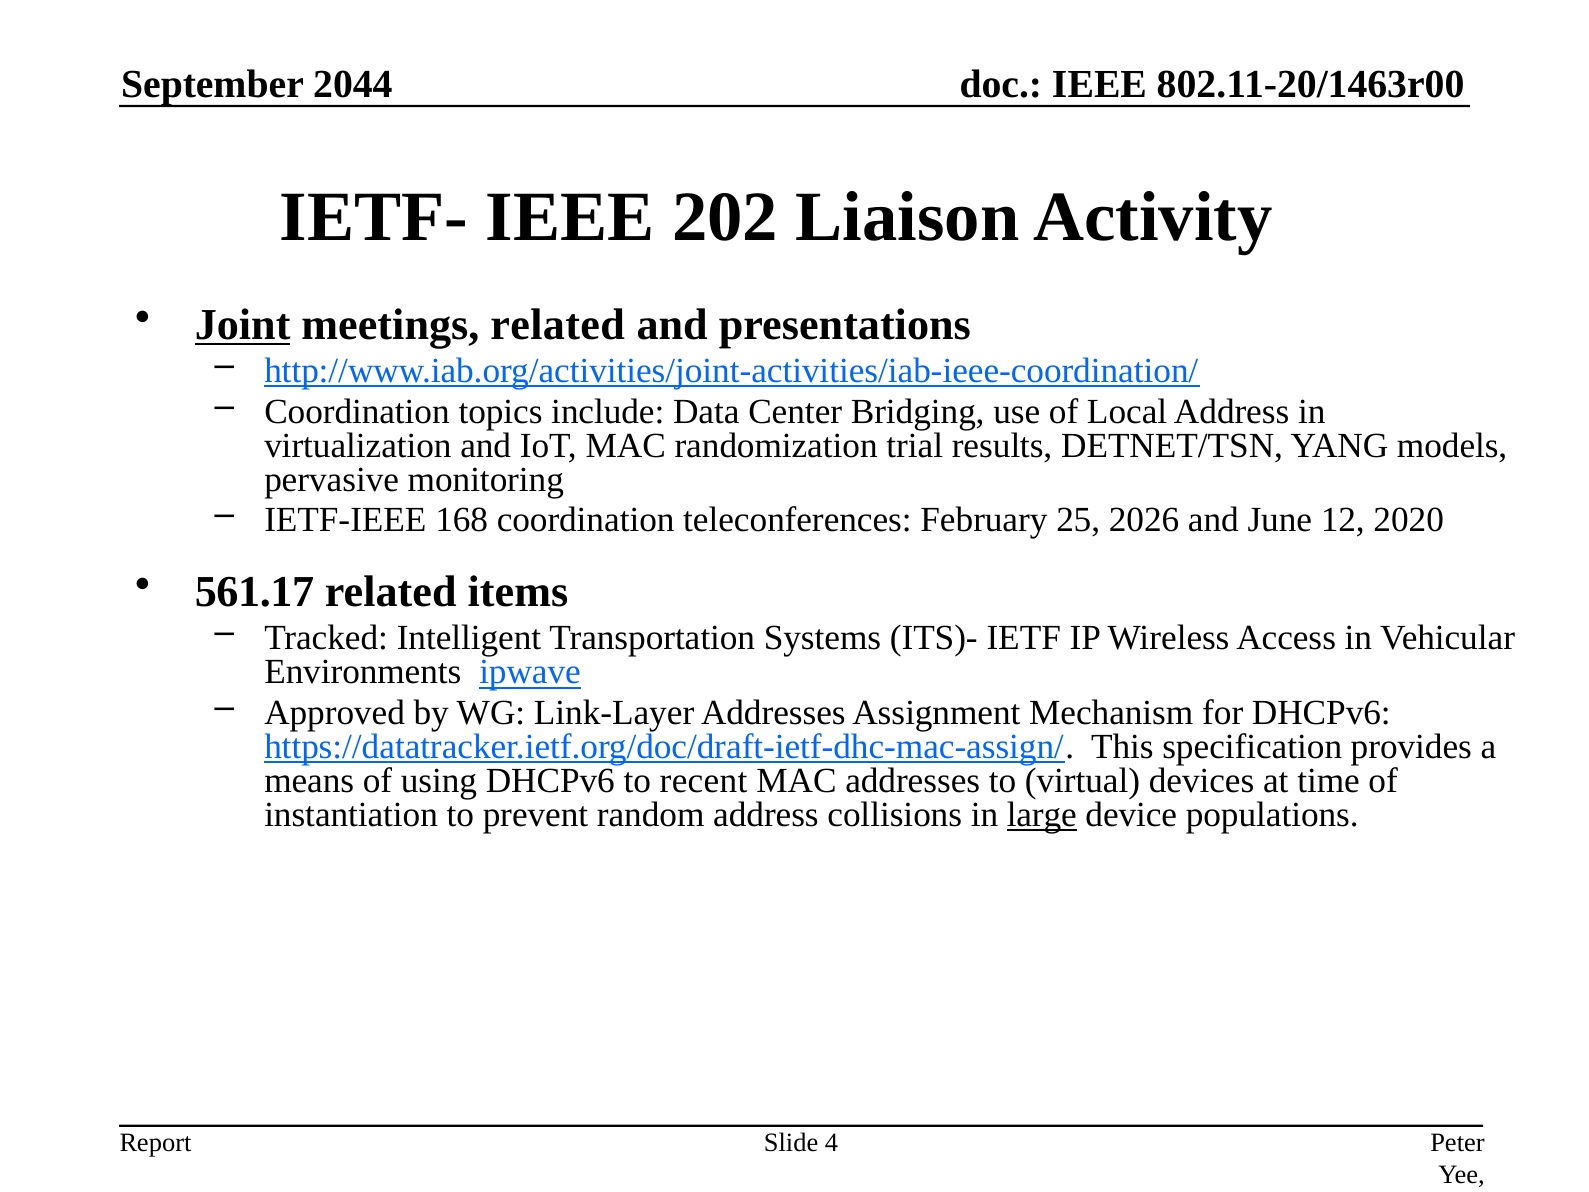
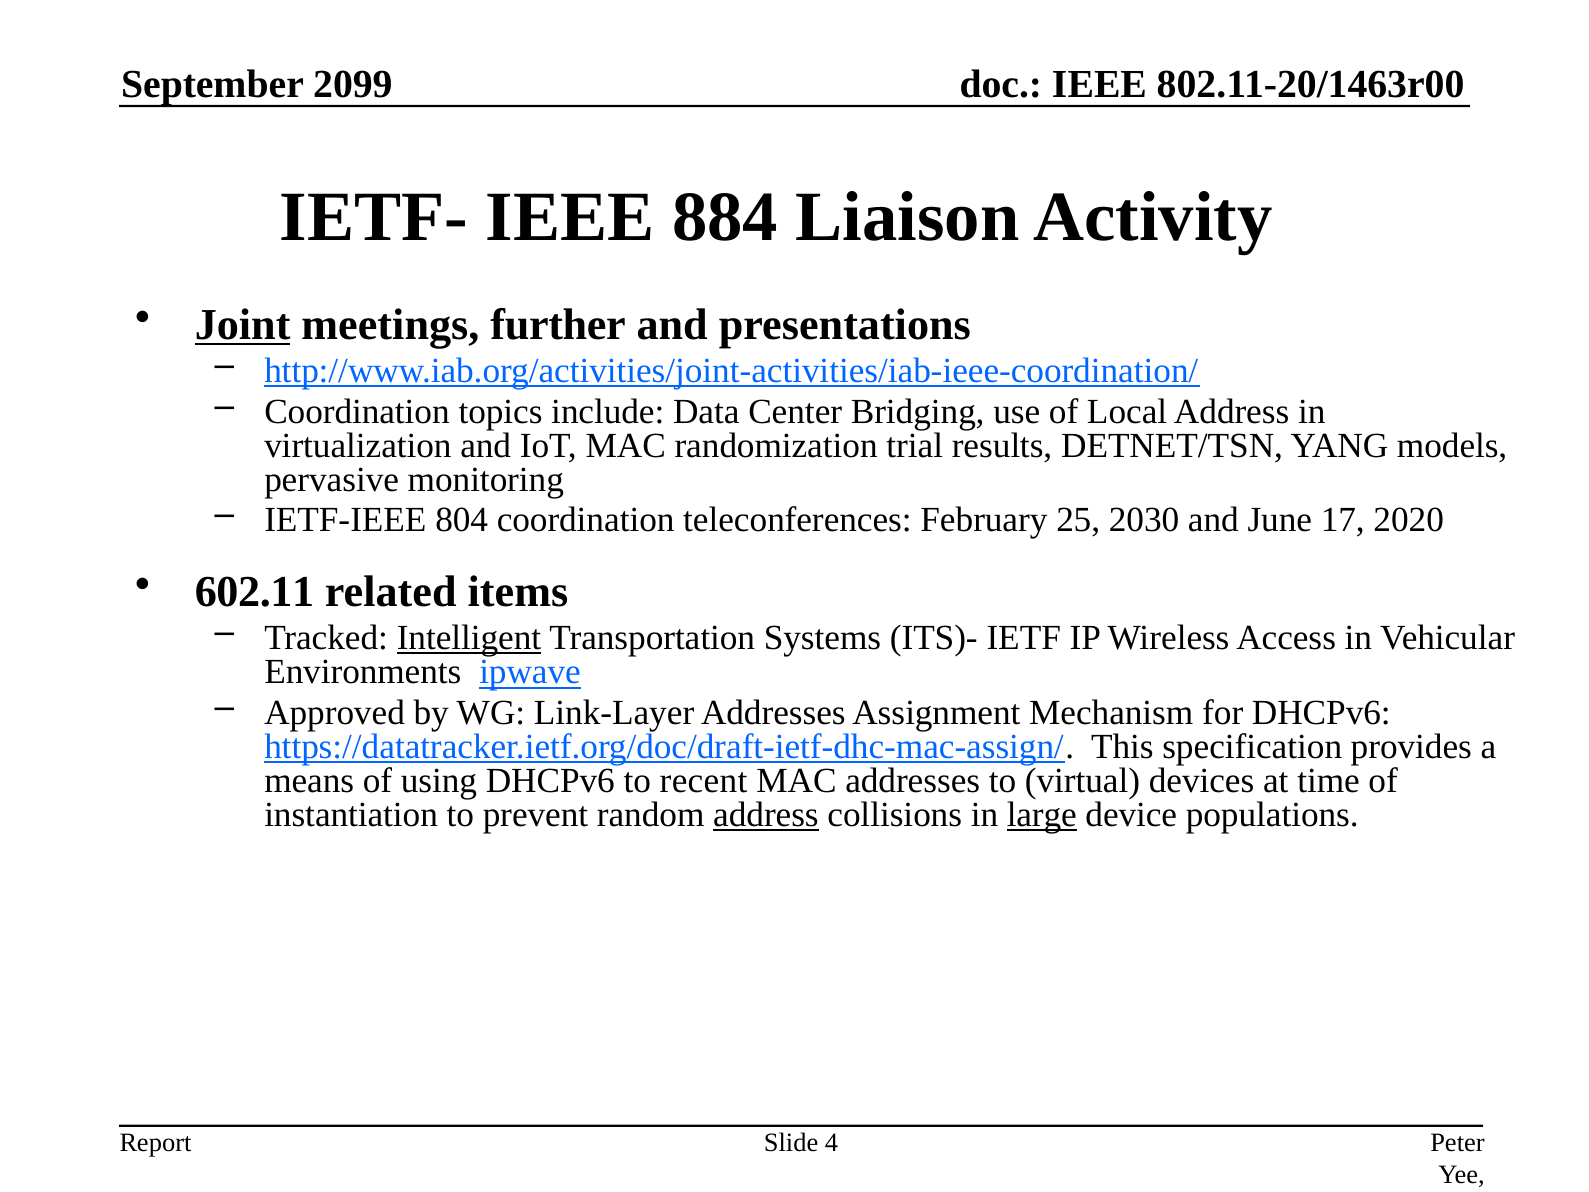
2044: 2044 -> 2099 (353, 85)
202: 202 -> 884 (725, 217)
meetings related: related -> further (558, 325)
168: 168 -> 804 (462, 520)
2026: 2026 -> 2030 (1144, 520)
12: 12 -> 17 (1343, 520)
561.17: 561.17 -> 602.11 (254, 592)
Intelligent underline: none -> present (469, 638)
address underline: none -> present (766, 814)
